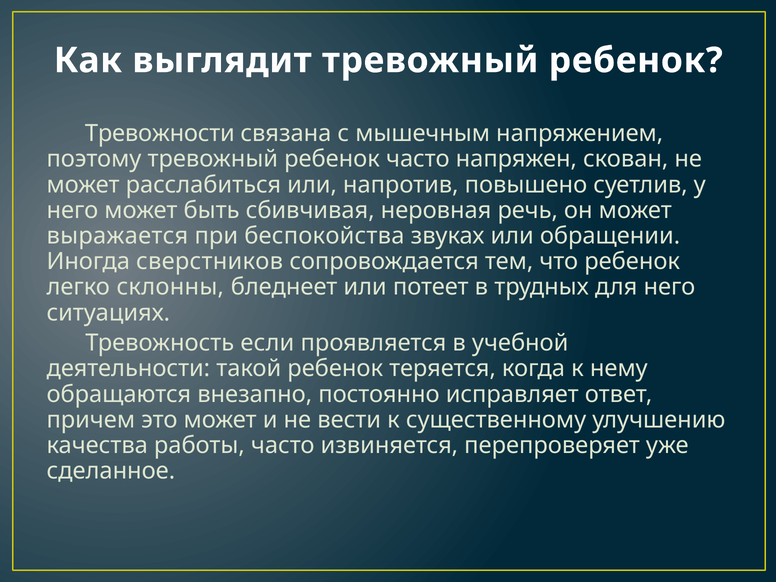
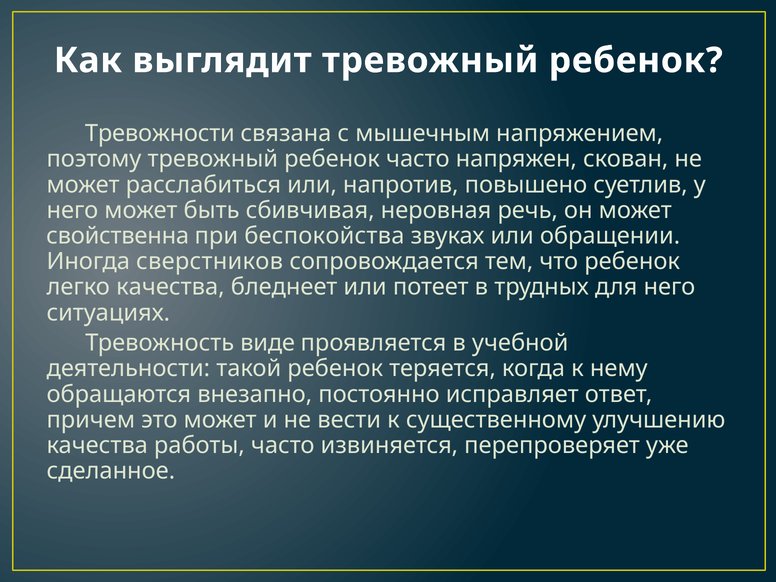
выражается: выражается -> свойственна (118, 236)
легко склонны: склонны -> качества (170, 287)
если: если -> виде (268, 343)
